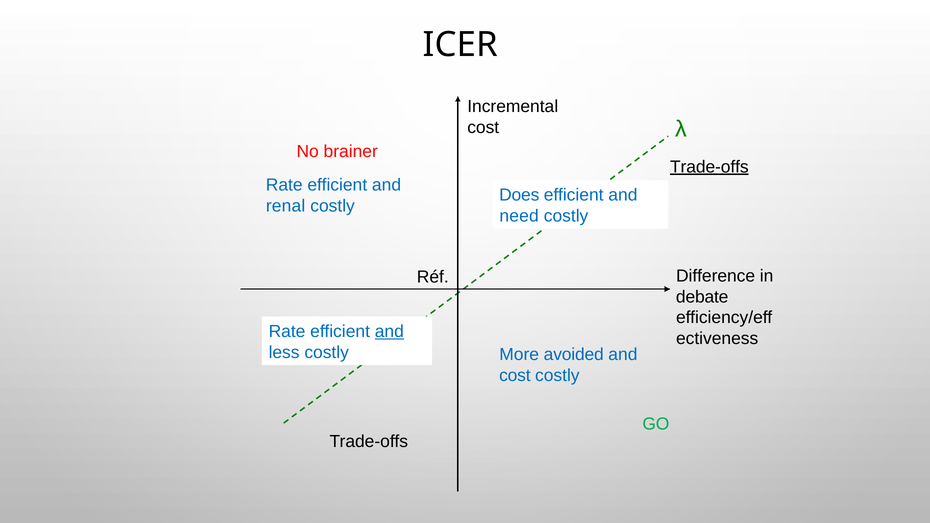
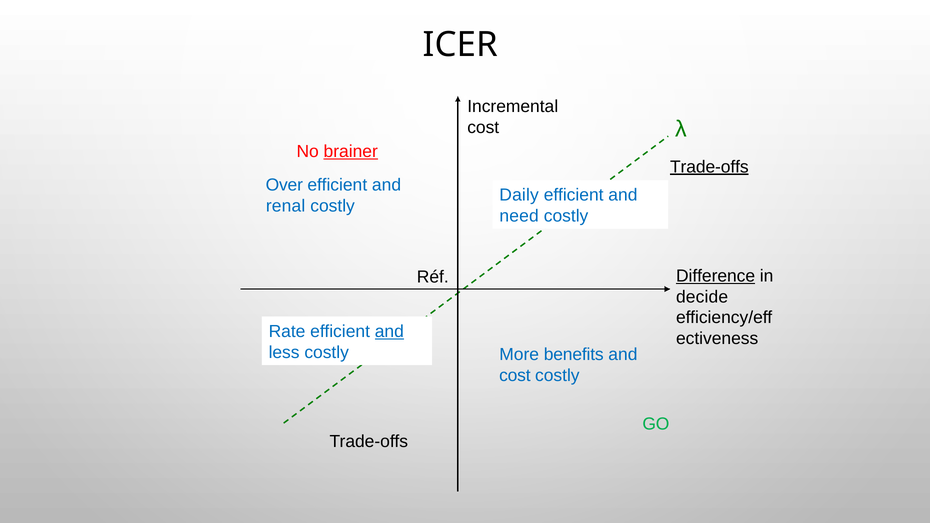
brainer underline: none -> present (351, 151)
Rate: Rate -> Over (284, 185)
Does: Does -> Daily (519, 195)
Difference underline: none -> present (716, 276)
debate: debate -> decide (702, 297)
avoided: avoided -> benefits (574, 354)
